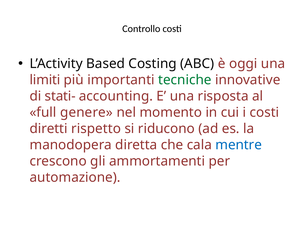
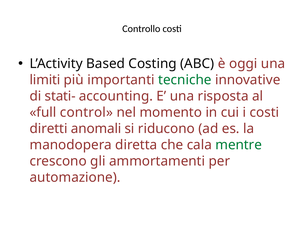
genere: genere -> control (86, 112)
rispetto: rispetto -> anomali (96, 129)
mentre colour: blue -> green (239, 145)
